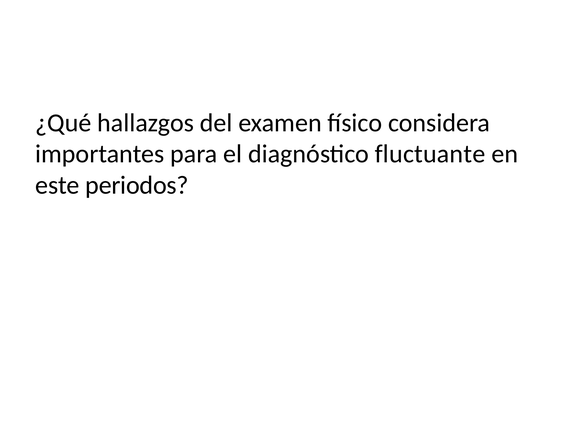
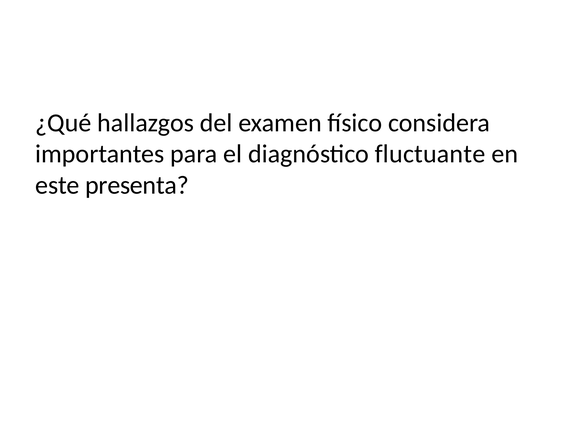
periodos: periodos -> presenta (137, 185)
